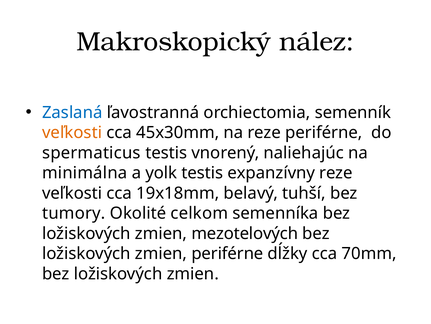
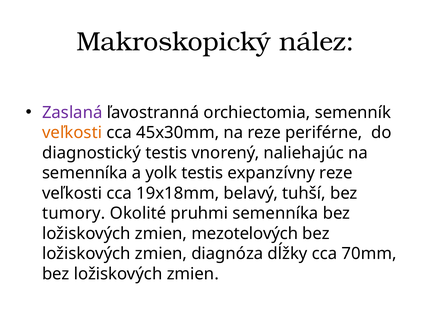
Zaslaná colour: blue -> purple (72, 112)
spermaticus: spermaticus -> diagnostický (91, 153)
minimálna: minimálna -> semenníka (85, 173)
celkom: celkom -> pruhmi (199, 213)
zmien periférne: periférne -> diagnóza (227, 253)
